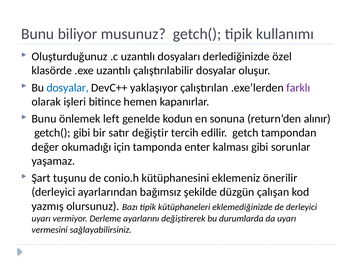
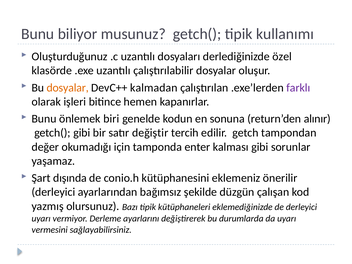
dosyalar colour: blue -> orange (68, 88)
yaklaşıyor: yaklaşıyor -> kalmadan (154, 88)
left: left -> biri (111, 119)
tuşunu: tuşunu -> dışında (70, 178)
